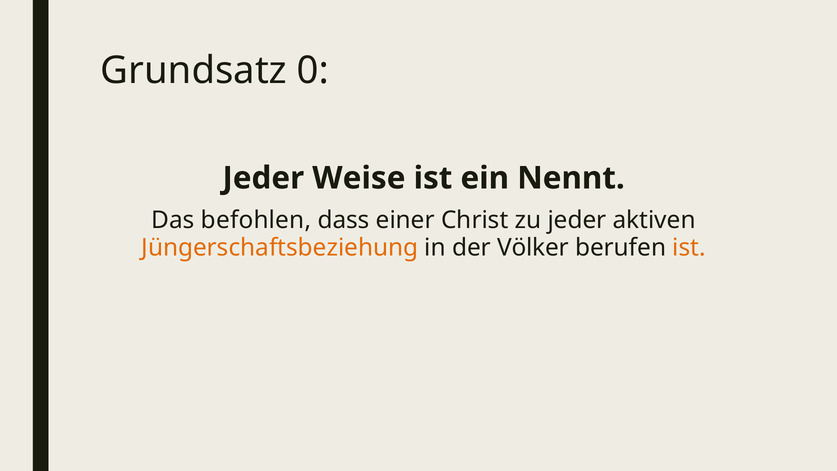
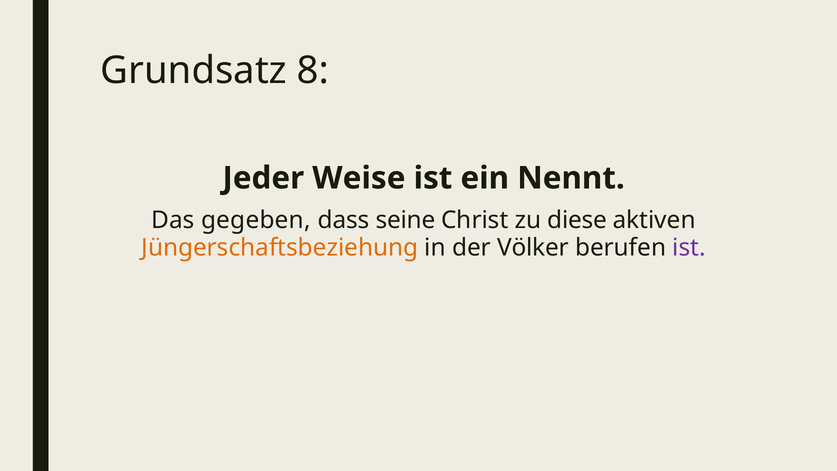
0: 0 -> 8 (313, 70)
befohlen: befohlen -> gegeben (256, 220)
einer: einer -> seine (405, 220)
zu jeder: jeder -> diese (577, 220)
ist colour: orange -> purple (689, 247)
